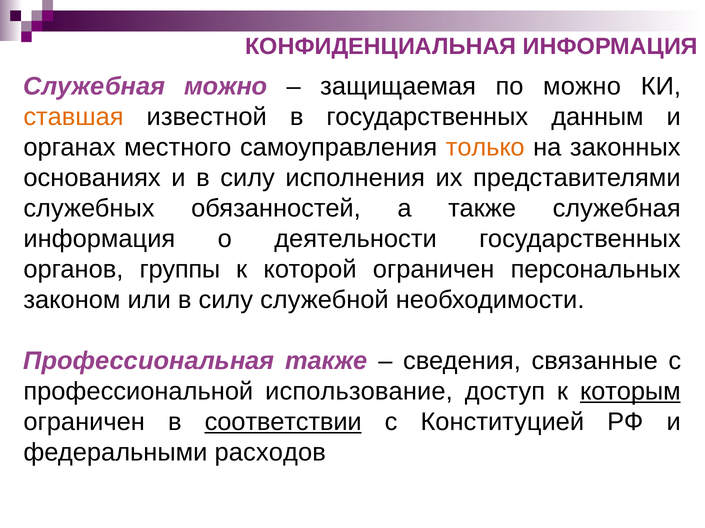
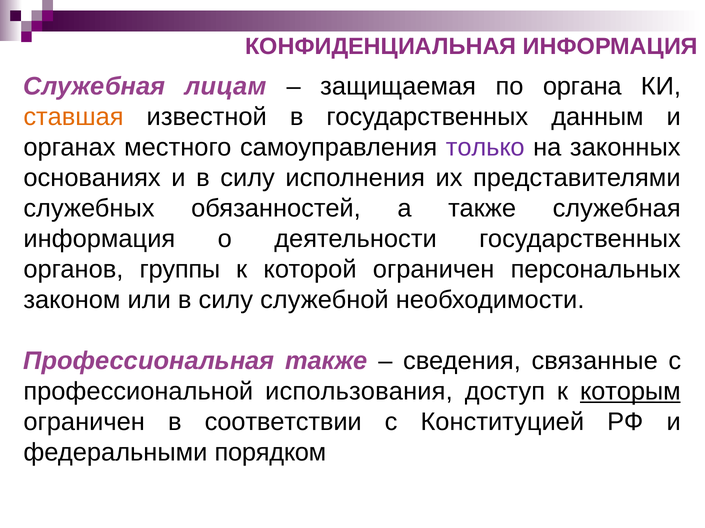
Служебная можно: можно -> лицам (226, 87)
по можно: можно -> органа (582, 87)
только colour: orange -> purple (485, 148)
использование: использование -> использования (359, 392)
соответствии underline: present -> none (283, 422)
расходов: расходов -> порядком (270, 453)
